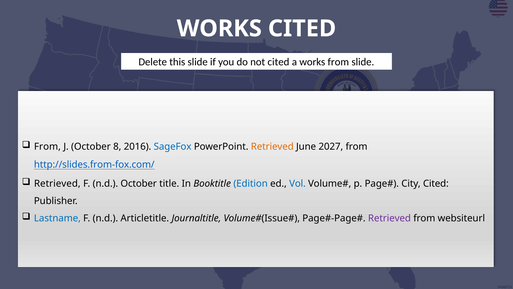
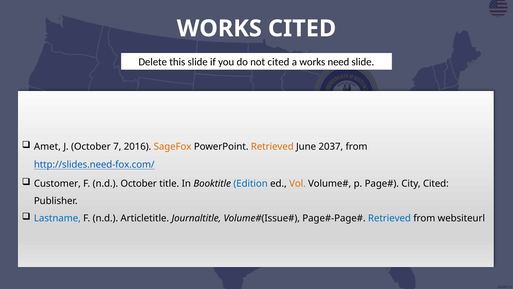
works from: from -> need (338, 62)
From: From -> Amet (47, 146)
8: 8 -> 7 (117, 146)
SageFox colour: blue -> orange (173, 146)
2027: 2027 -> 2037 (331, 146)
http://slides.from-fox.com/: http://slides.from-fox.com/ -> http://slides.need-fox.com/ (94, 164)
Retrieved: Retrieved -> Customer (57, 183)
Vol colour: blue -> orange (297, 183)
Retrieved colour: purple -> blue (389, 218)
